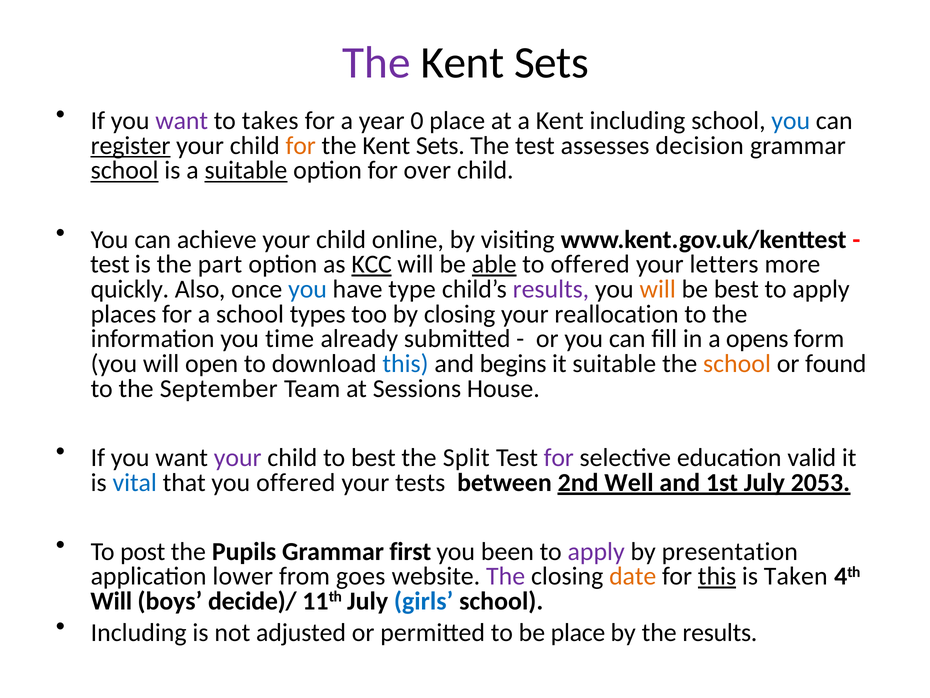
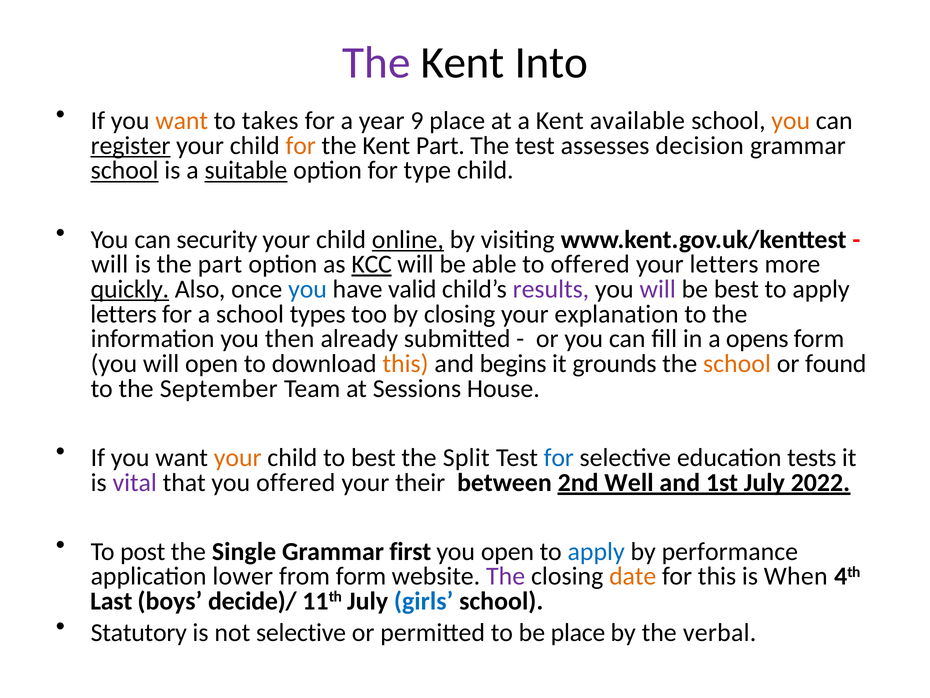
Sets: Sets -> Into (551, 63)
want colour: purple -> orange (182, 121)
0: 0 -> 9 (417, 121)
Kent including: including -> available (637, 121)
you colour: blue -> orange (791, 121)
Sets: Sets -> Part (440, 146)
over: over -> type (427, 170)
achieve: achieve -> security (217, 239)
online underline: none -> present (408, 239)
test: test -> will (110, 264)
able underline: present -> none (494, 264)
quickly underline: none -> present (130, 289)
type: type -> valid (412, 289)
will colour: orange -> purple (658, 289)
places: places -> letters (124, 314)
reallocation: reallocation -> explanation (617, 314)
time: time -> then (290, 339)
this colour: blue -> orange (405, 363)
it suitable: suitable -> grounds (614, 363)
your colour: purple -> orange (238, 457)
for colour: purple -> blue (559, 457)
valid: valid -> tests (812, 457)
vital colour: blue -> purple (135, 482)
tests: tests -> their (420, 482)
2053: 2053 -> 2022 (820, 482)
Pupils: Pupils -> Single (244, 551)
you been: been -> open (507, 551)
apply colour: purple -> blue (596, 551)
presentation: presentation -> performance (730, 551)
from goes: goes -> form (361, 576)
this underline: present -> none (717, 576)
Taken: Taken -> When (796, 576)
Will: Will -> Last (111, 601)
Including: Including -> Statutory (139, 632)
not adjusted: adjusted -> selective (301, 632)
the results: results -> verbal (720, 632)
